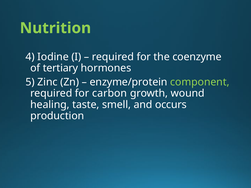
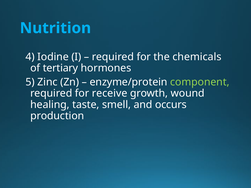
Nutrition colour: light green -> light blue (55, 28)
coenzyme: coenzyme -> chemicals (197, 57)
carbon: carbon -> receive (110, 93)
